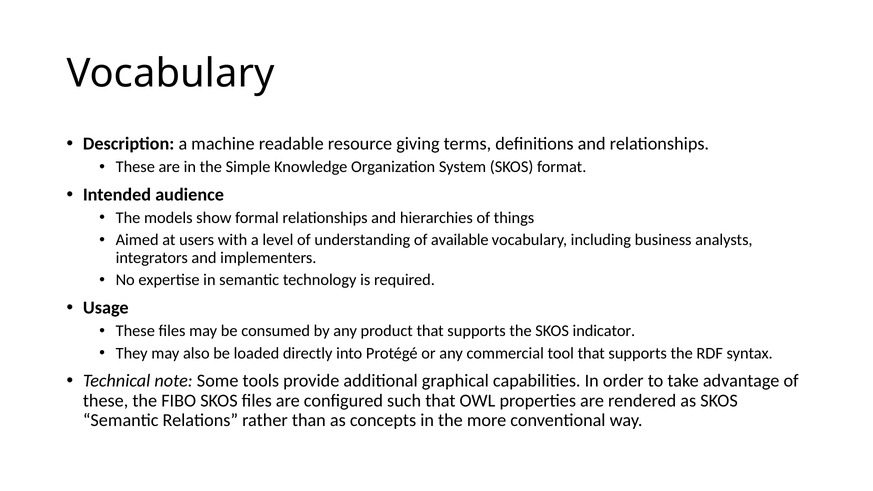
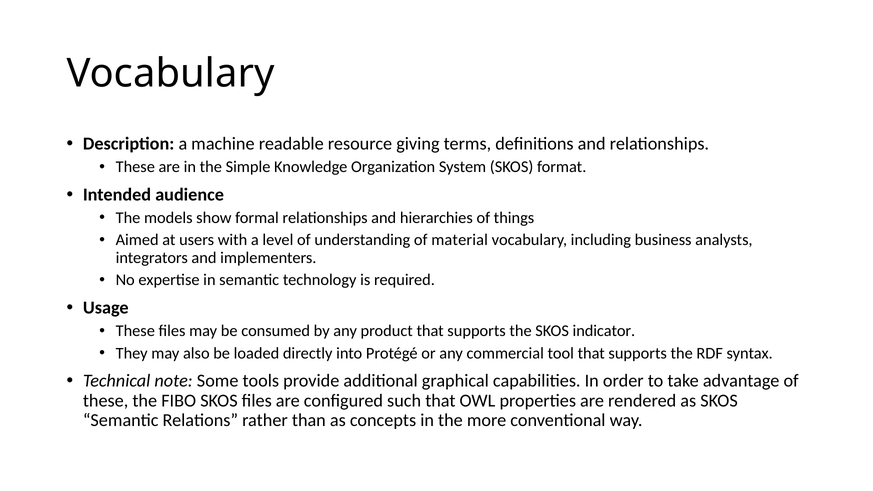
available: available -> material (460, 240)
